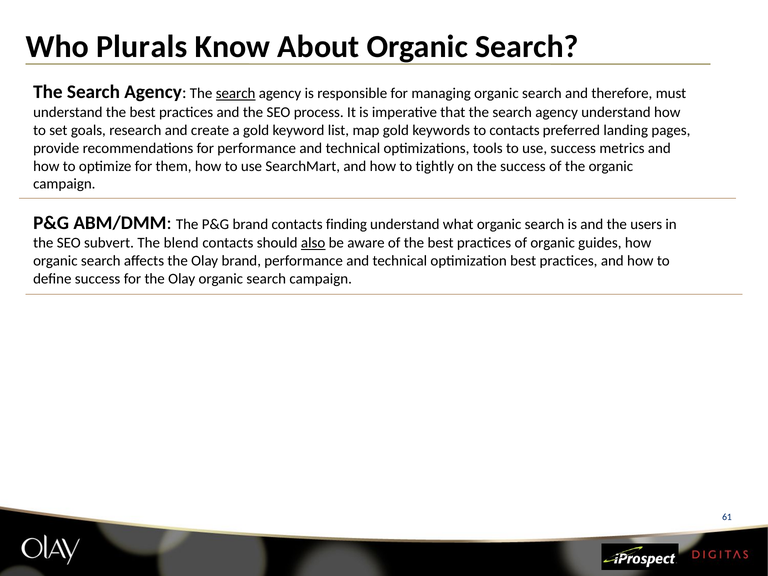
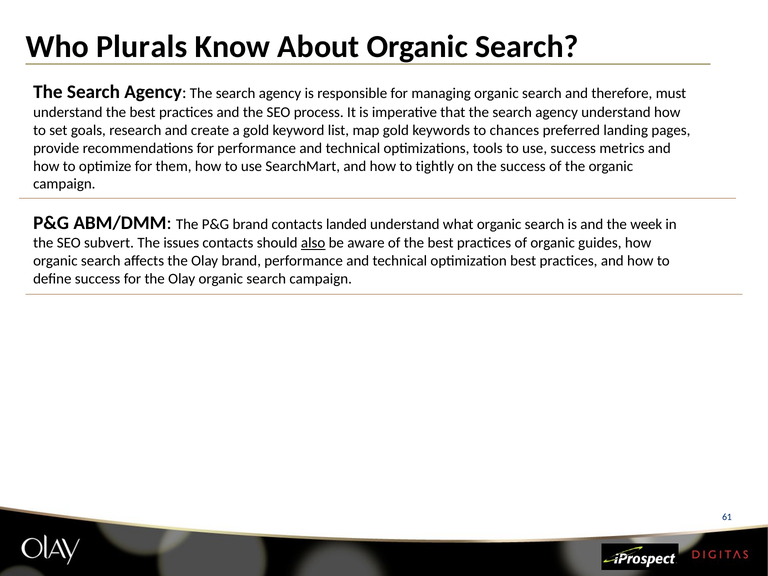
search underline: present -> none (236, 94)
to contacts: contacts -> chances (514, 130)
finding: finding -> landed (346, 224)
users: users -> week (646, 224)
blend: blend -> issues (181, 243)
